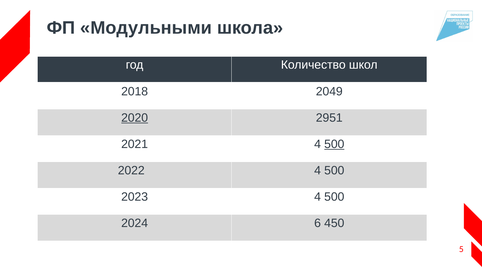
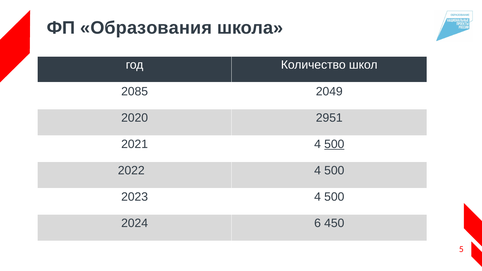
Модульными: Модульными -> Образования (146, 28)
2018: 2018 -> 2085 (135, 91)
2020 underline: present -> none (135, 118)
